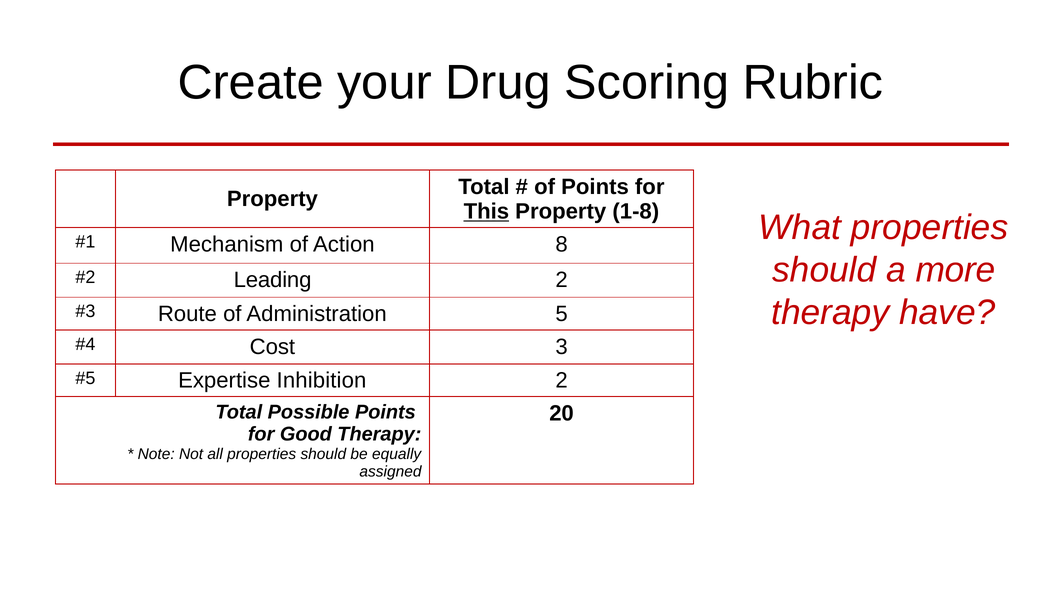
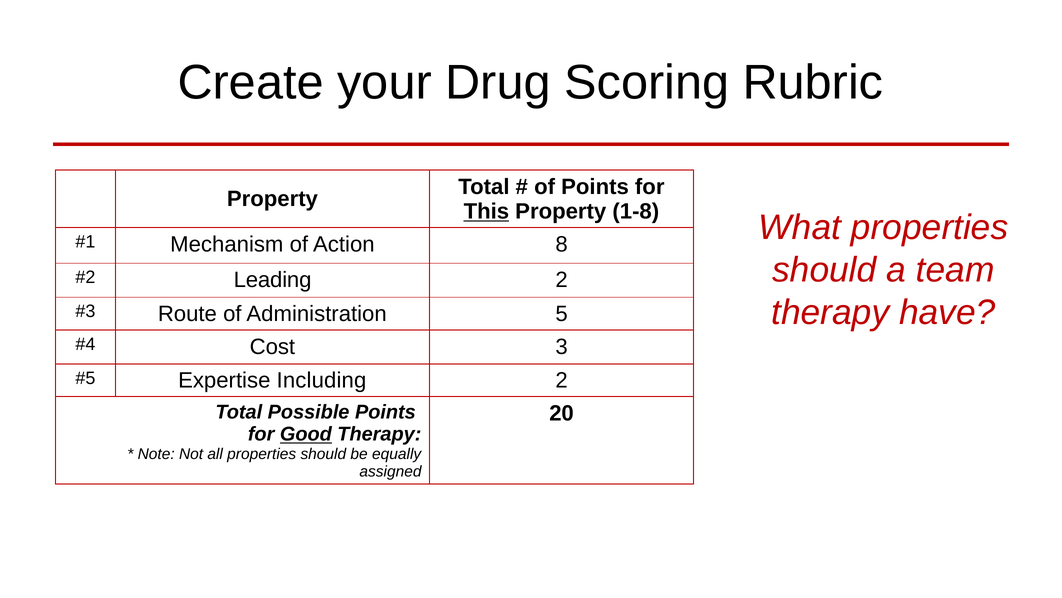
more: more -> team (955, 270)
Inhibition: Inhibition -> Including (321, 380)
Good underline: none -> present (306, 434)
